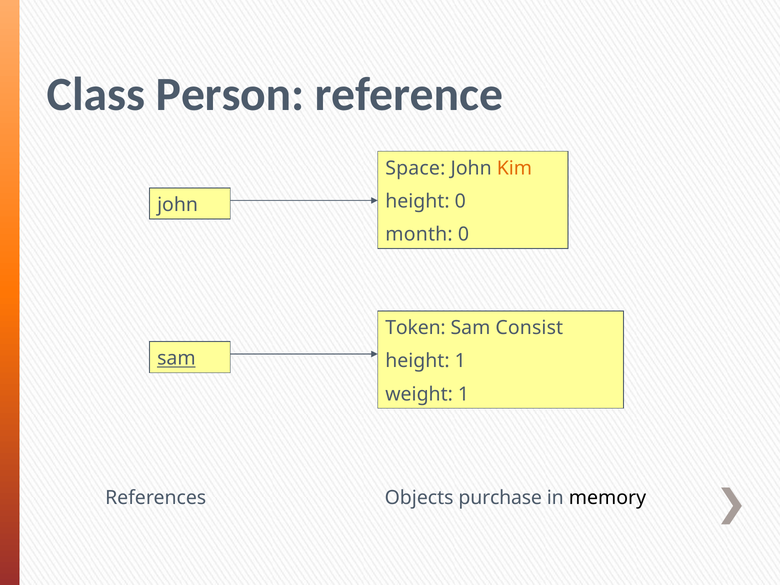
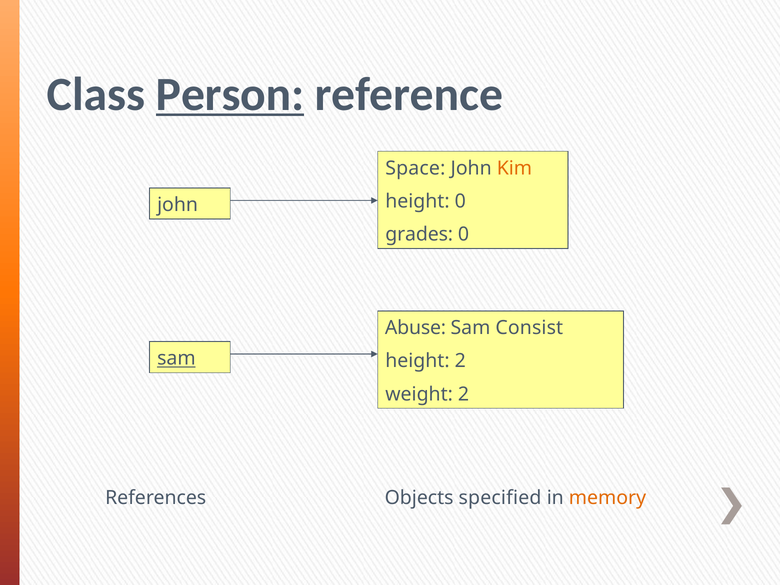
Person underline: none -> present (230, 94)
month: month -> grades (419, 234)
Token: Token -> Abuse (416, 328)
height 1: 1 -> 2 (460, 361)
weight 1: 1 -> 2 (464, 394)
purchase: purchase -> specified (500, 498)
memory colour: black -> orange (607, 498)
